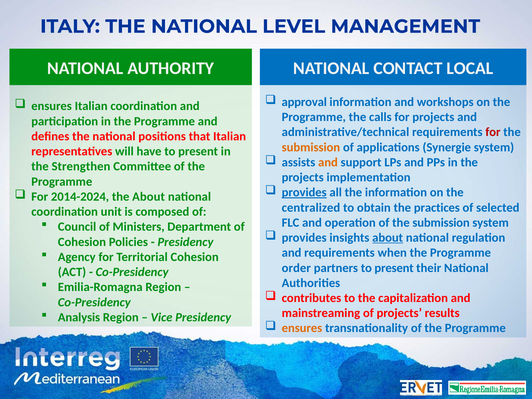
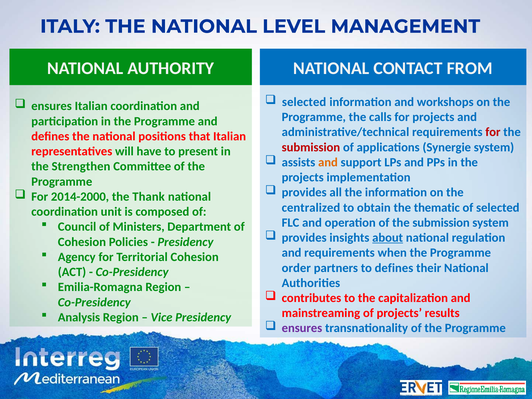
LOCAL: LOCAL -> FROM (470, 68)
approval: approval -> selected (304, 102)
submission colour: orange -> red (311, 147)
provides underline: present -> none (304, 192)
2014-2024: 2014-2024 -> 2014-2000 (80, 197)
the About: About -> Thank (149, 197)
practices: practices -> thematic (437, 208)
partners to present: present -> defines (394, 268)
ensures colour: orange -> purple (302, 328)
